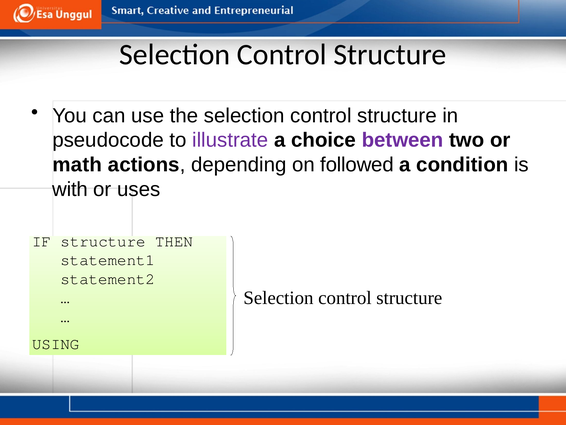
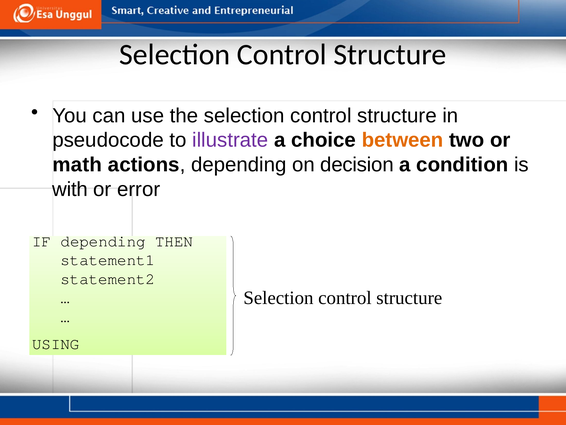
between colour: purple -> orange (403, 140)
followed: followed -> decision (357, 165)
uses: uses -> error (139, 189)
IF structure: structure -> depending (103, 241)
